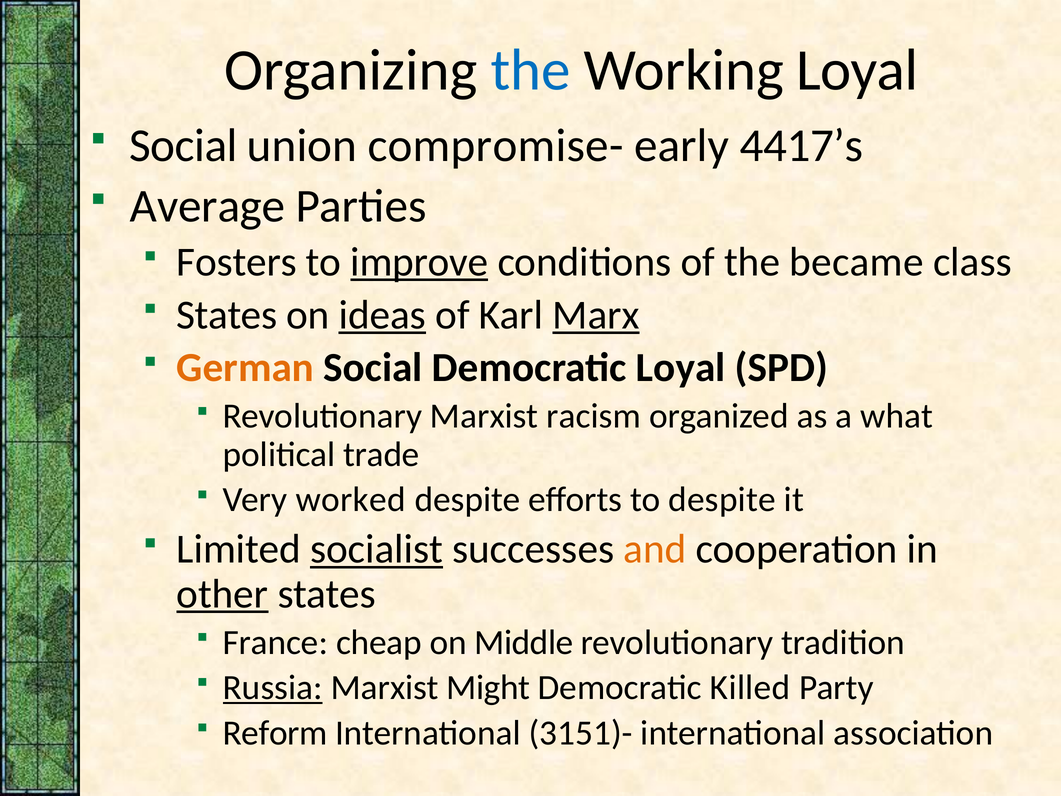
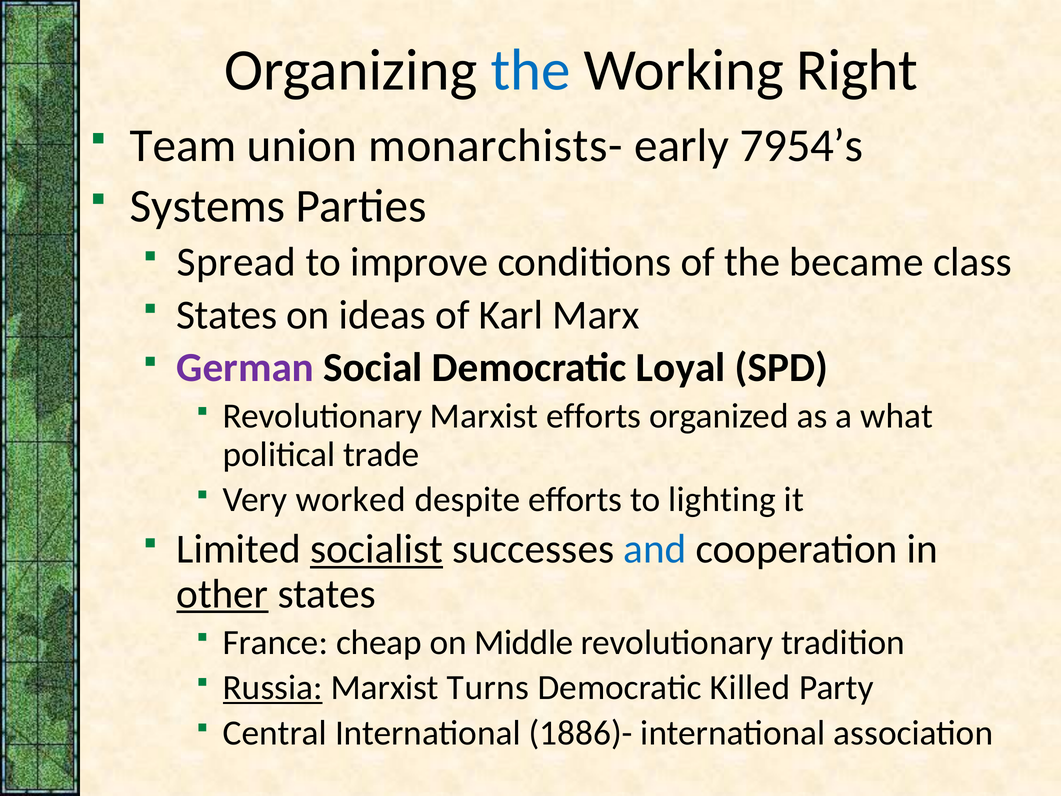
Working Loyal: Loyal -> Right (857, 70)
Social: Social -> Team (183, 145)
compromise-: compromise- -> monarchists- (495, 145)
4417’s: 4417’s -> 7954’s (801, 145)
Average: Average -> Systems (208, 206)
Fosters: Fosters -> Spread (236, 262)
improve underline: present -> none (419, 262)
ideas underline: present -> none (382, 315)
Marx underline: present -> none (596, 315)
German colour: orange -> purple (245, 368)
Marxist racism: racism -> efforts (594, 416)
to despite: despite -> lighting (722, 500)
and colour: orange -> blue (655, 549)
Might: Might -> Turns (488, 687)
Reform: Reform -> Central (275, 733)
3151)-: 3151)- -> 1886)- (581, 733)
